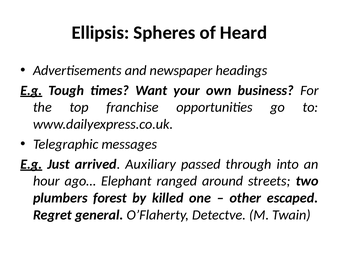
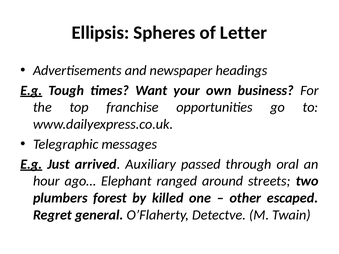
Heard: Heard -> Letter (244, 33)
into: into -> oral (288, 164)
